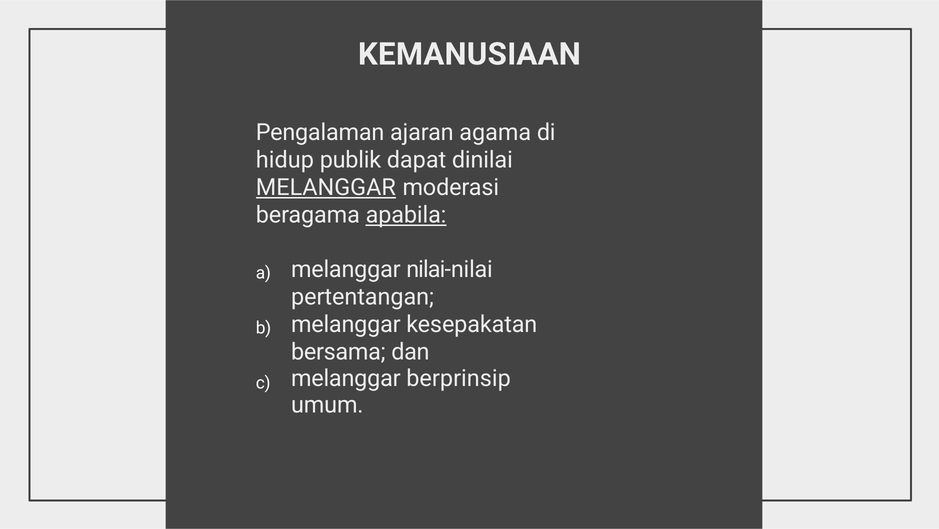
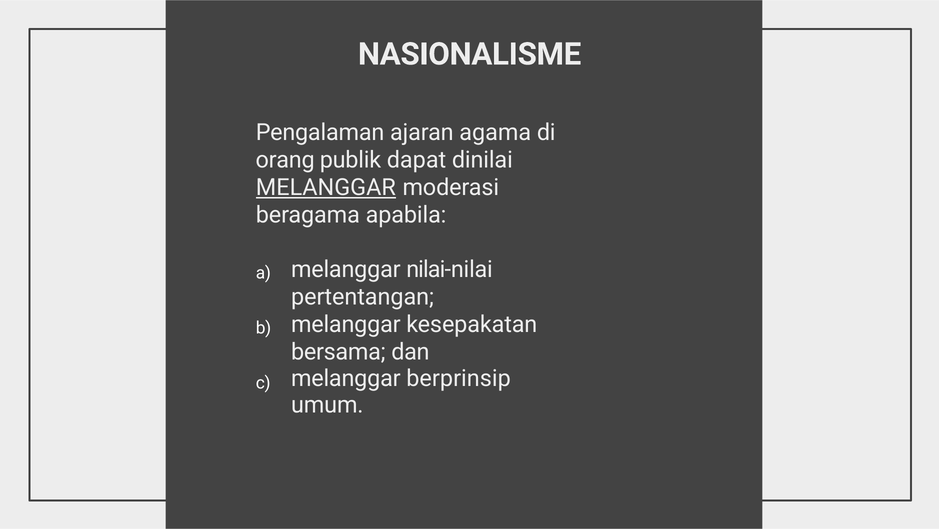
KEMANUSIAAN: KEMANUSIAAN -> NASIONALISME (470, 54)
hidup: hidup -> orang (285, 160)
apabila underline: present -> none (406, 215)
